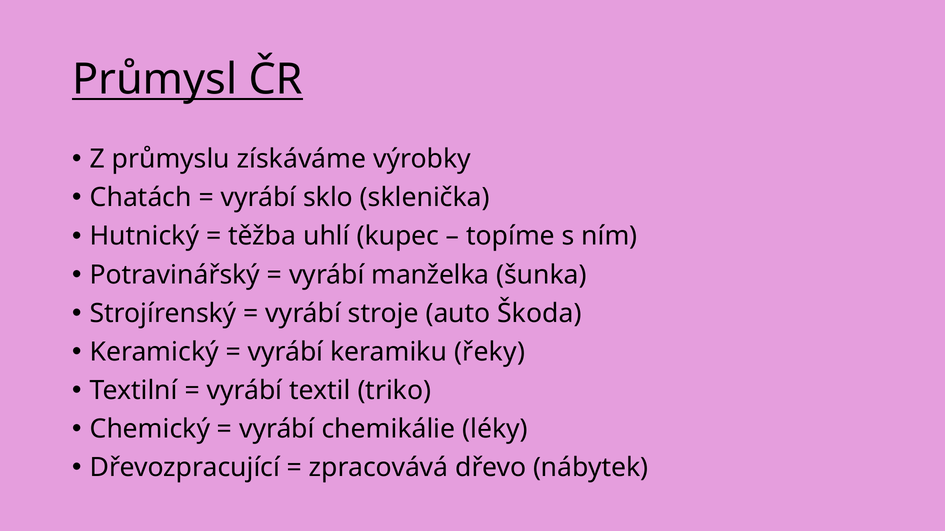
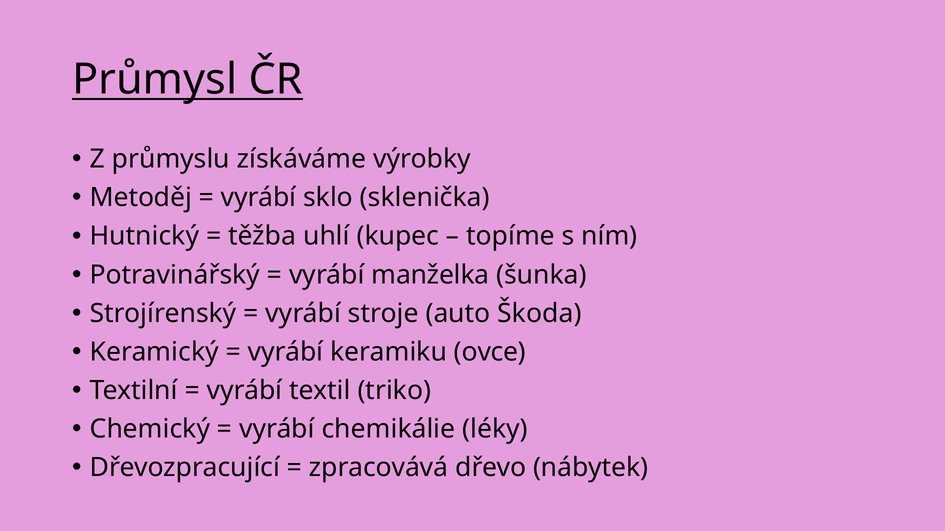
Chatách: Chatách -> Metoděj (141, 198)
řeky: řeky -> ovce (490, 352)
